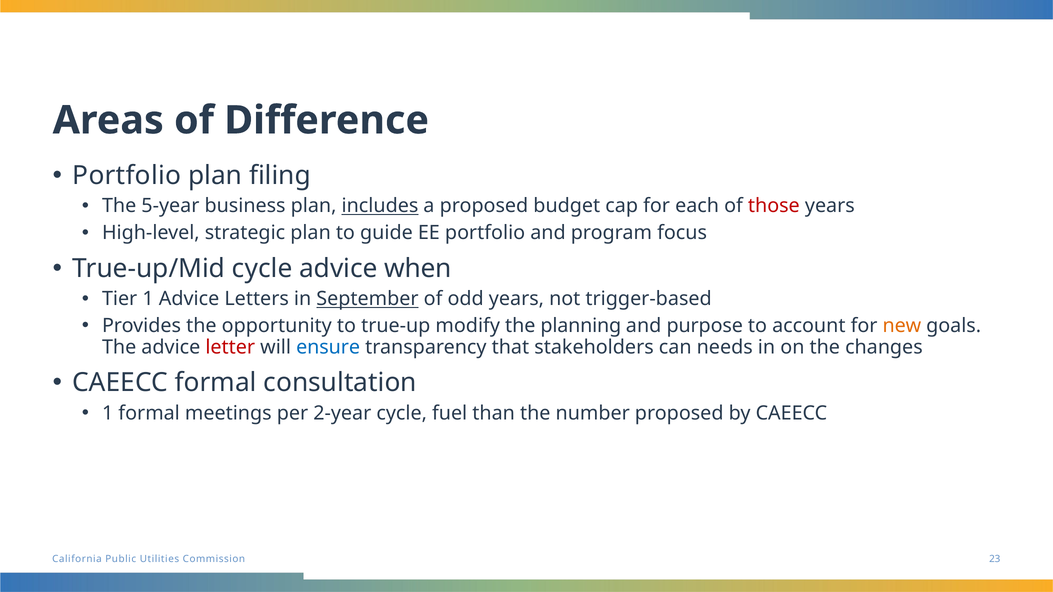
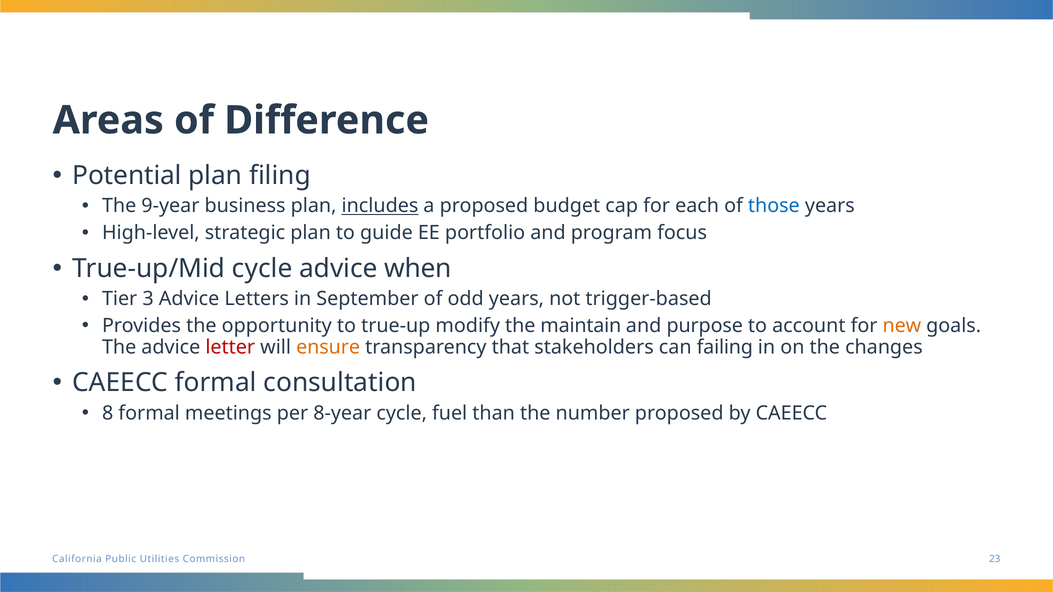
Portfolio: Portfolio -> Potential (127, 176)
5-year: 5-year -> 9-year (170, 206)
those colour: red -> blue (774, 206)
Tier 1: 1 -> 3 (148, 299)
September underline: present -> none (367, 299)
planning: planning -> maintain (581, 326)
ensure colour: blue -> orange (328, 347)
needs: needs -> failing (725, 347)
1: 1 -> 8 (108, 413)
2-year: 2-year -> 8-year (342, 413)
